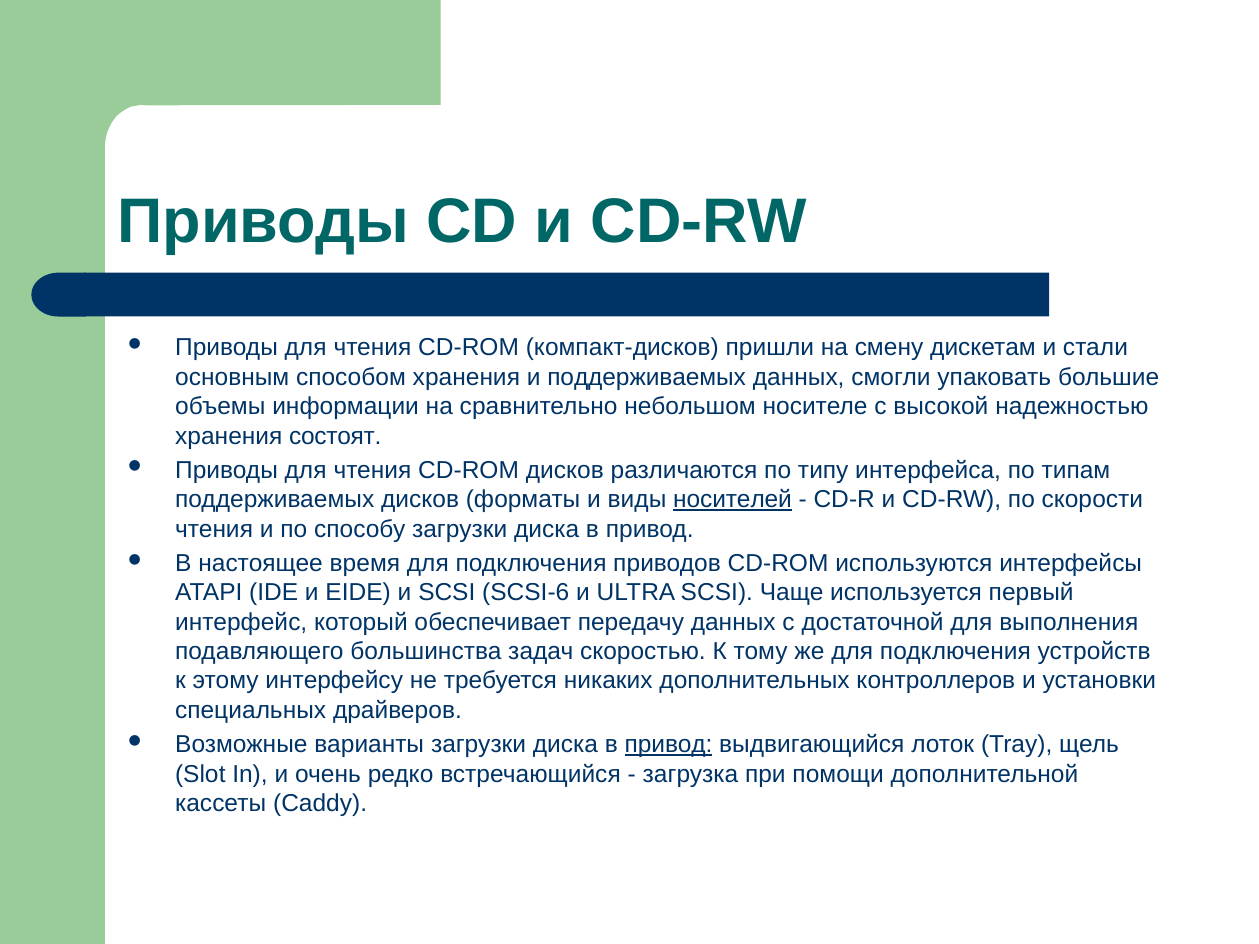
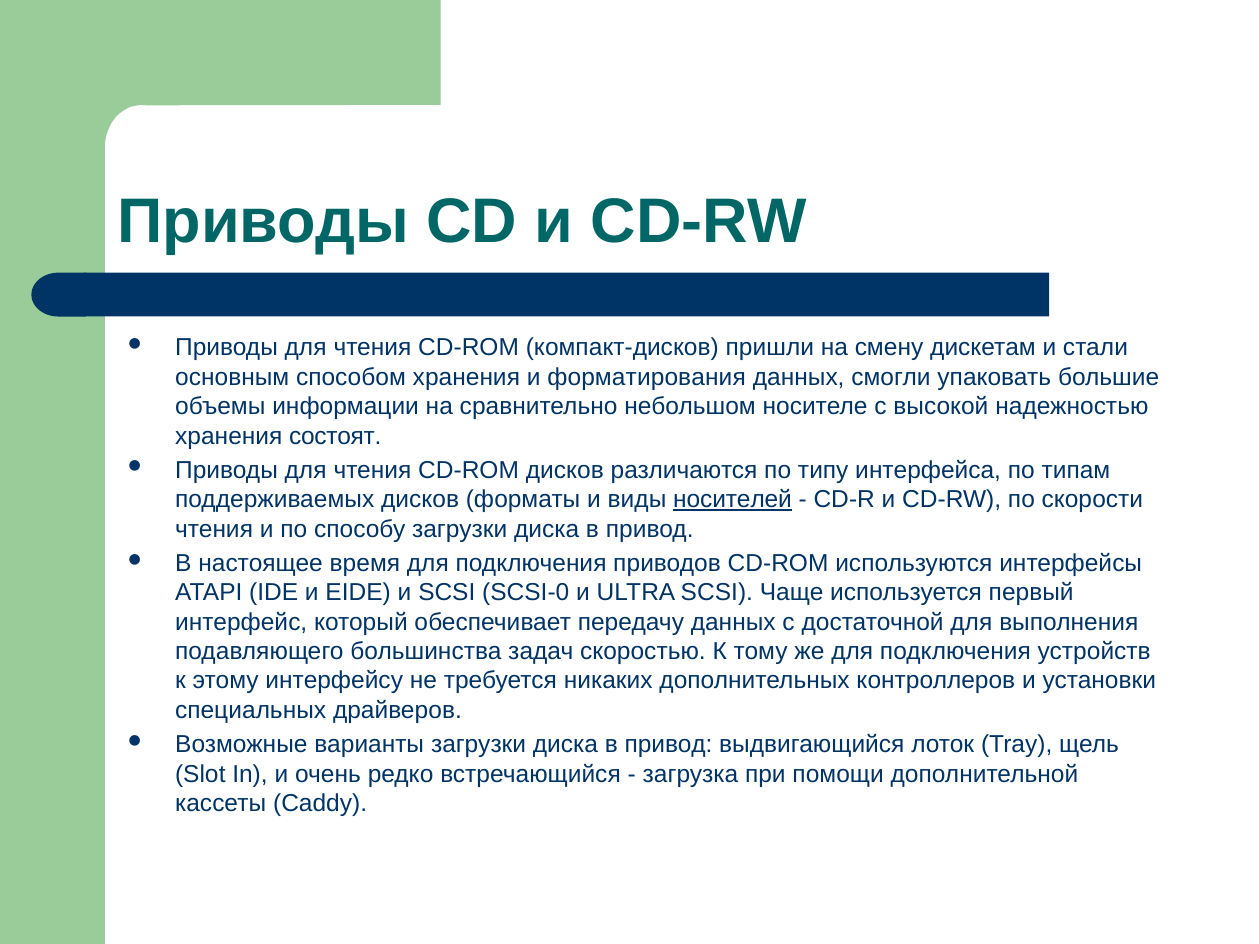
и поддерживаемых: поддерживаемых -> форматирования (647, 377)
SCSI-6: SCSI-6 -> SCSI-0 (526, 593)
привод underline: present -> none (669, 745)
